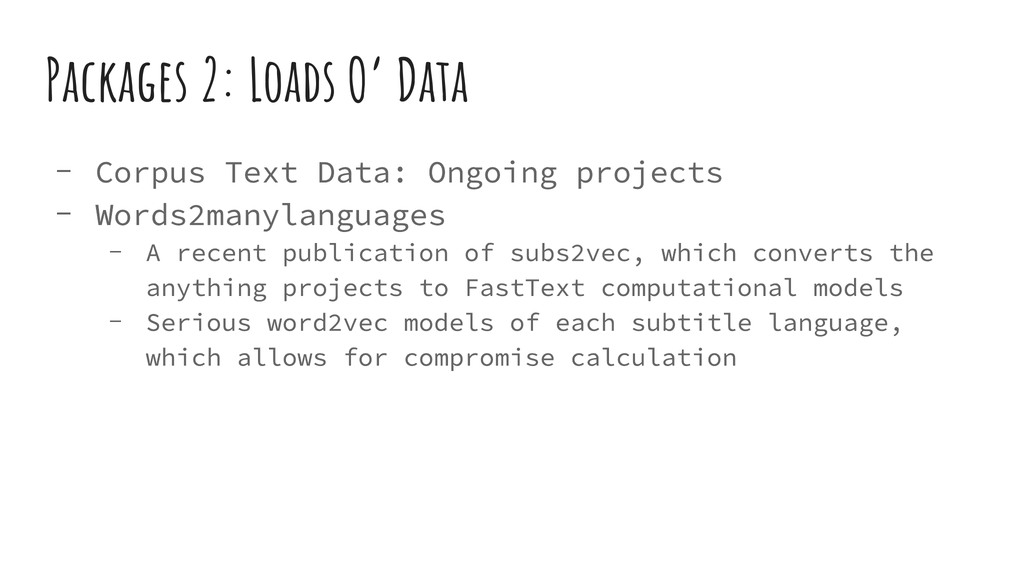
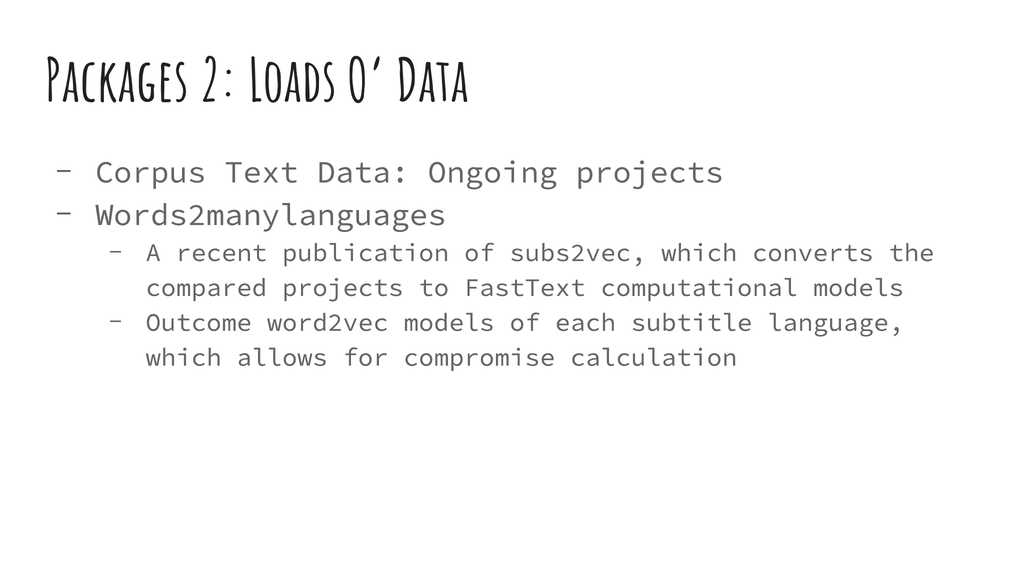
anything: anything -> compared (206, 287)
Serious: Serious -> Outcome (199, 322)
